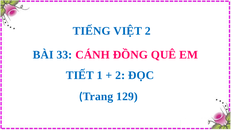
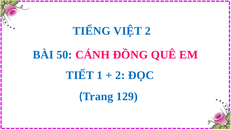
33: 33 -> 50 (64, 55)
